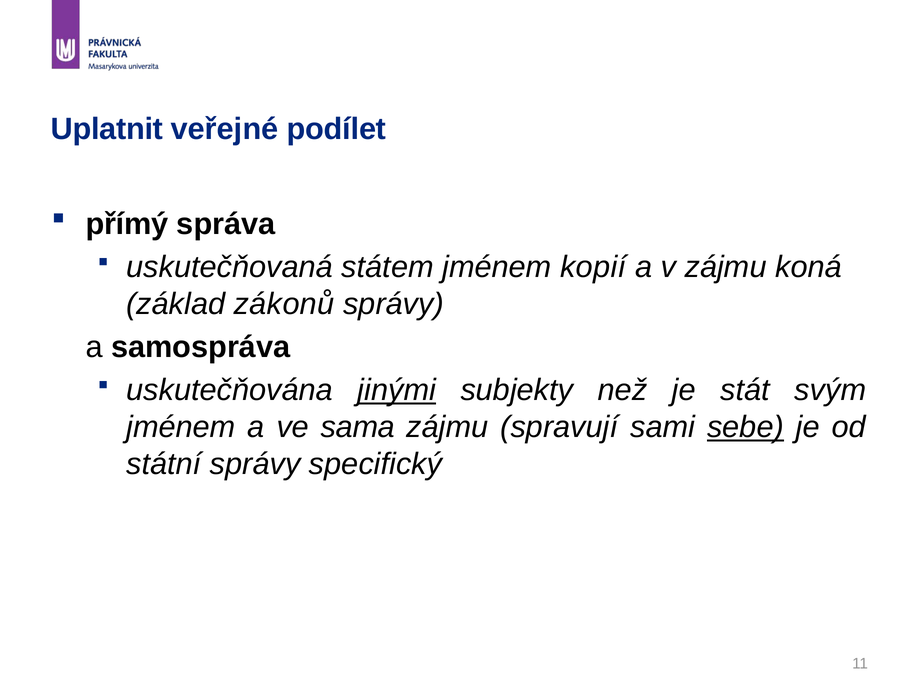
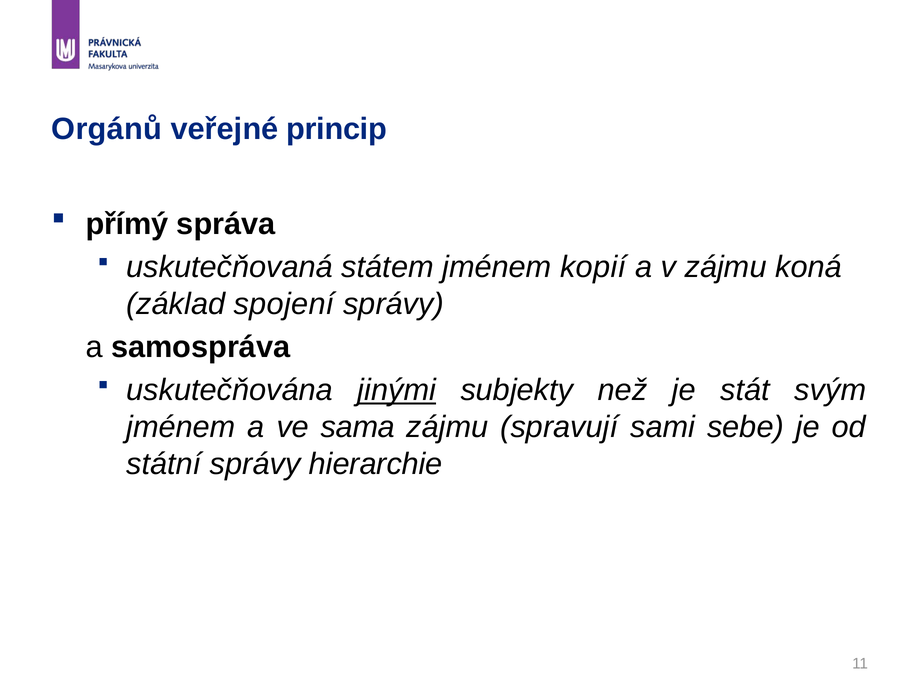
Uplatnit: Uplatnit -> Orgánů (107, 129)
podílet: podílet -> princip (337, 129)
zákonů: zákonů -> spojení (284, 304)
sebe underline: present -> none (745, 427)
specifický: specifický -> hierarchie (376, 464)
